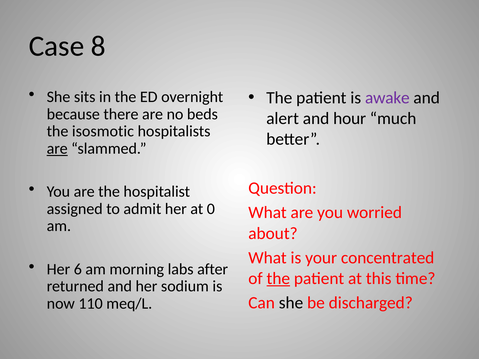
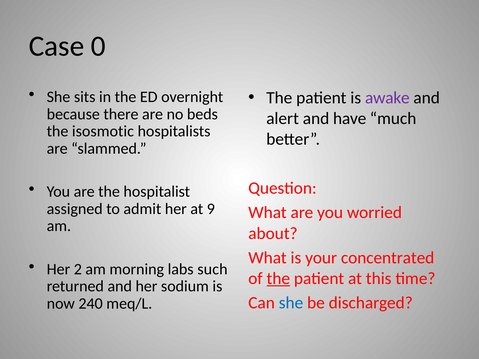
8: 8 -> 0 (98, 46)
hour: hour -> have (350, 119)
are underline: present -> none (57, 149)
0: 0 -> 9 (211, 209)
6: 6 -> 2 (78, 269)
after: after -> such (212, 269)
she colour: black -> blue (291, 303)
110: 110 -> 240 (91, 304)
